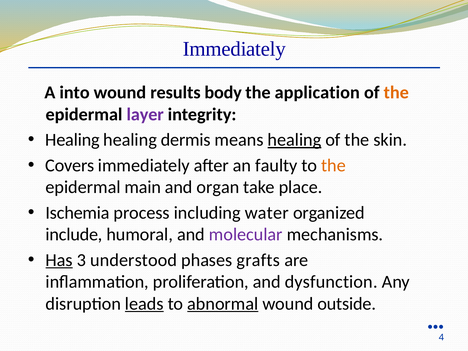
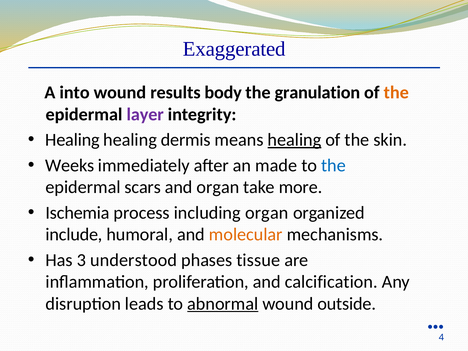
Immediately: Immediately -> Exaggerated (234, 49)
application: application -> granulation (317, 92)
Covers: Covers -> Weeks (70, 165)
faulty: faulty -> made (276, 165)
the colour: orange -> blue (334, 165)
main: main -> scars (143, 187)
place: place -> more (301, 187)
including water: water -> organ (267, 213)
molecular colour: purple -> orange (246, 235)
Has underline: present -> none (59, 260)
grafts: grafts -> tissue (258, 260)
dysfunction: dysfunction -> calcification (331, 282)
leads underline: present -> none (144, 304)
